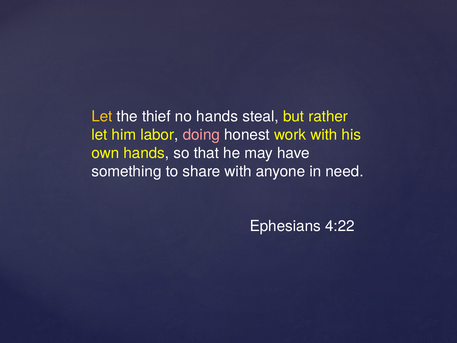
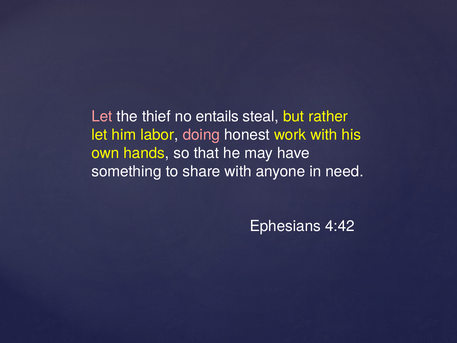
Let colour: yellow -> pink (102, 116)
no hands: hands -> entails (217, 116)
4:22: 4:22 -> 4:42 (340, 226)
